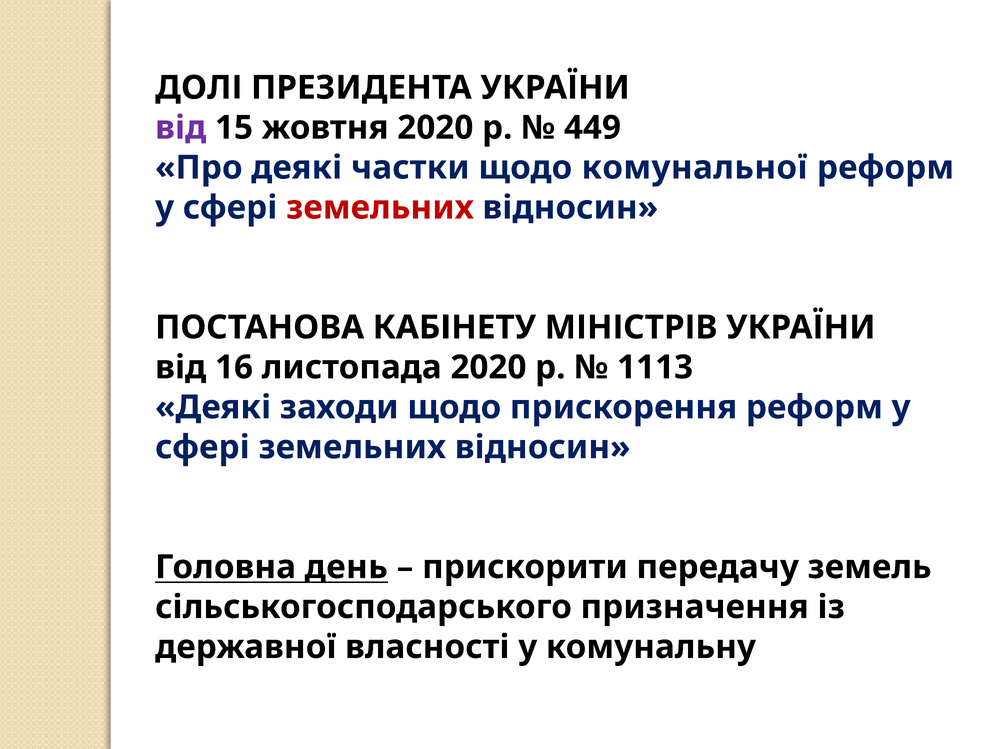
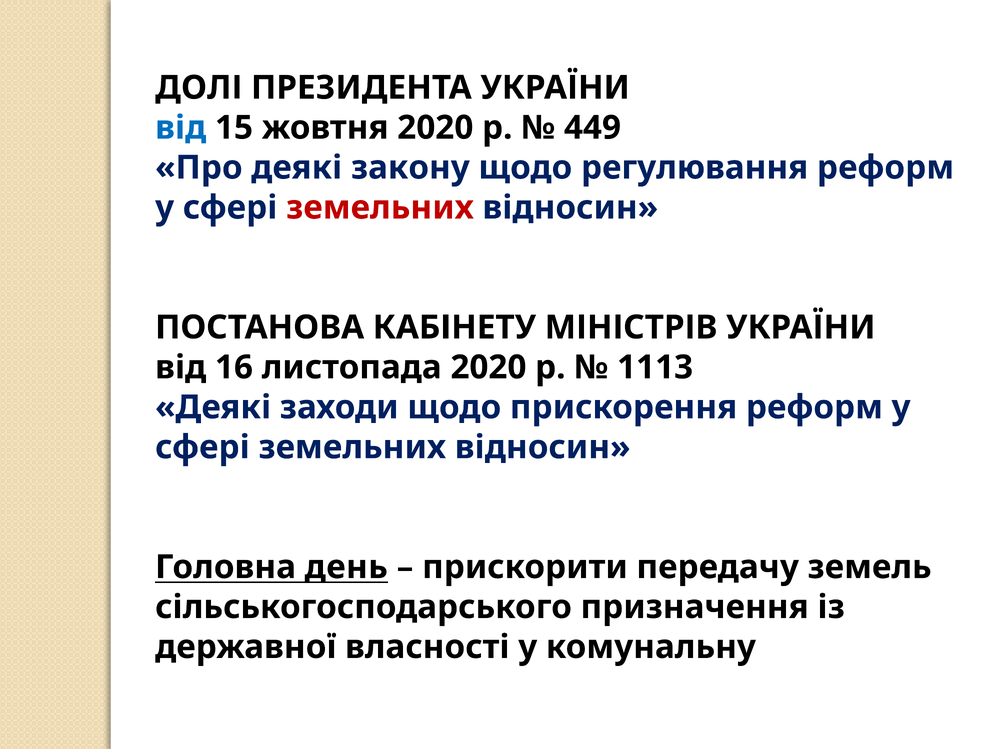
від colour: purple -> blue (181, 128)
частки: частки -> закону (410, 168)
комунальної: комунальної -> регулювання (695, 168)
